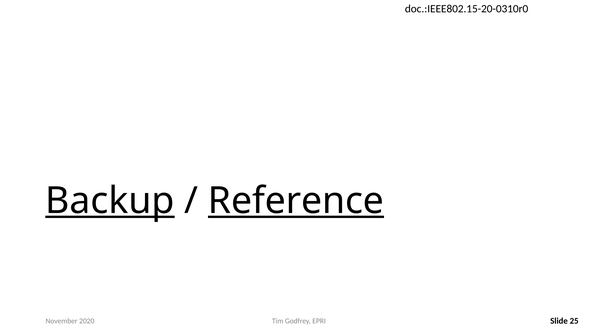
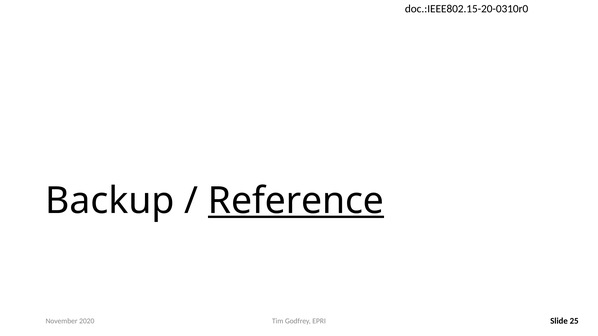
Backup underline: present -> none (110, 201)
